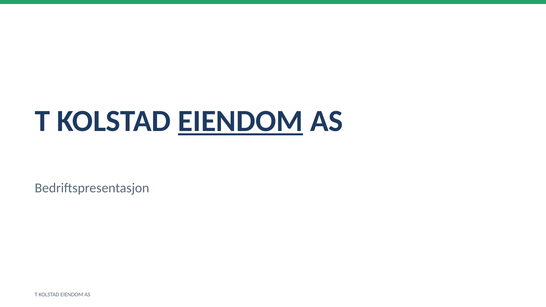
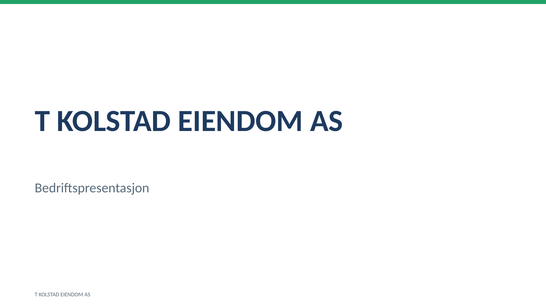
EIENDOM underline: present -> none (241, 121)
